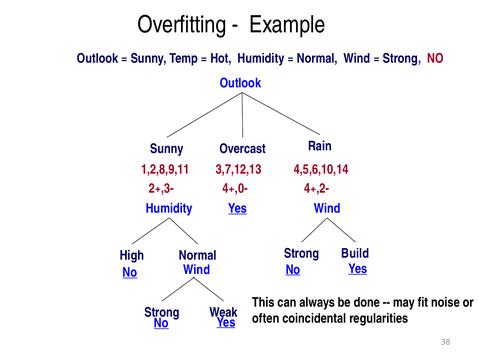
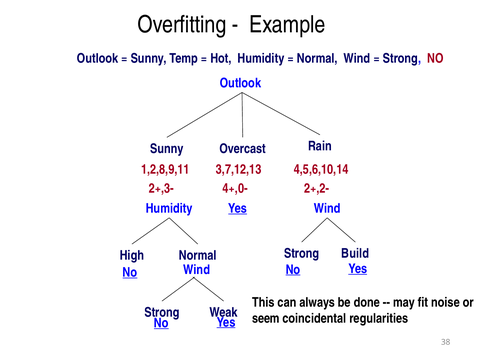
4+,2-: 4+,2- -> 2+,2- (317, 189)
often: often -> seem (266, 319)
